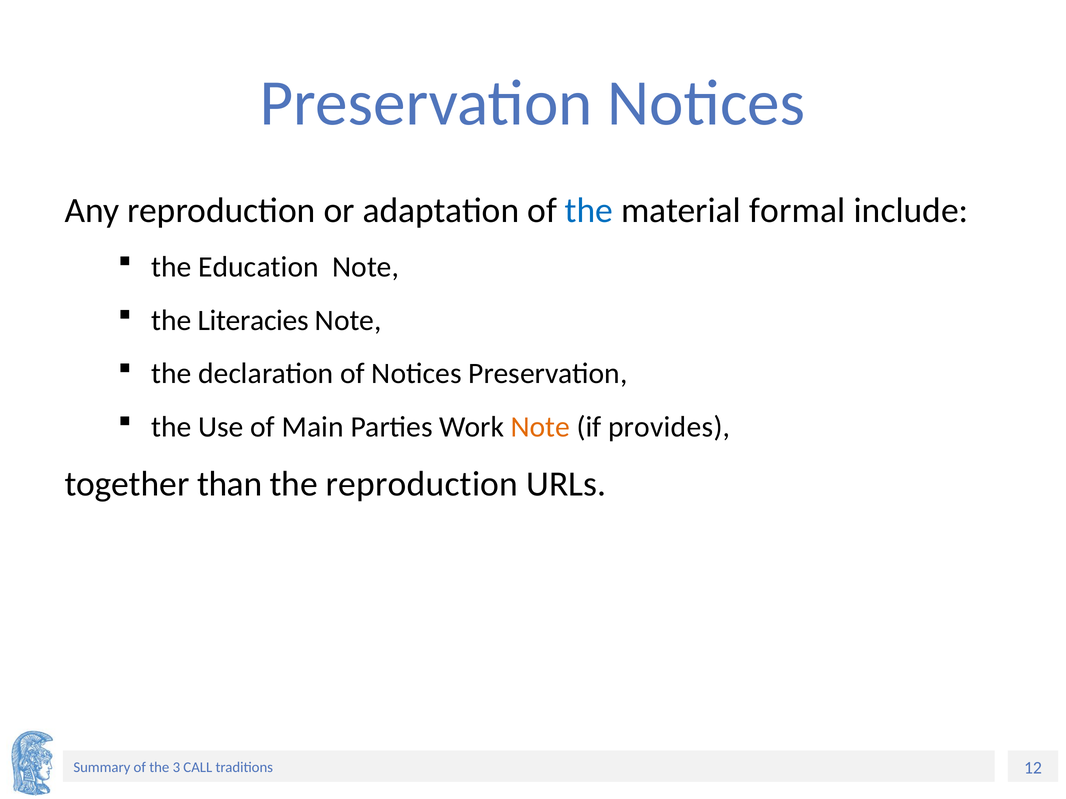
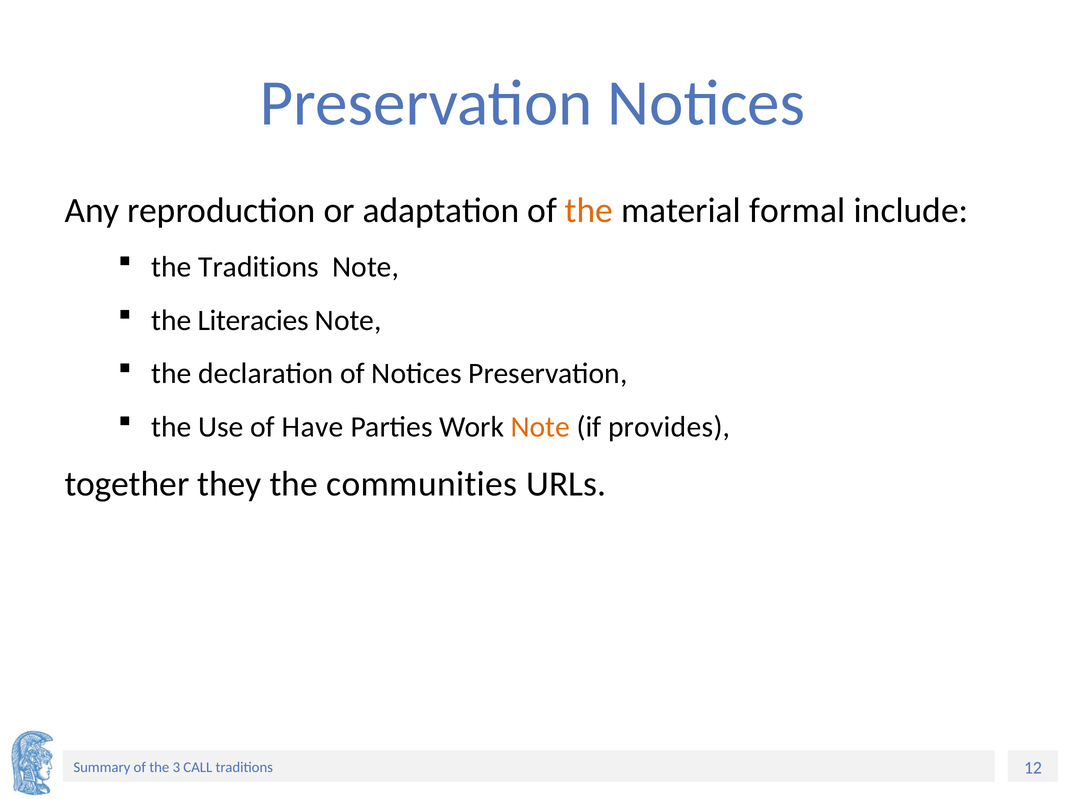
the colour: blue -> orange (589, 211)
the Education: Education -> Traditions (259, 267)
Main: Main -> Have (313, 427)
than: than -> they (229, 484)
the reproduction: reproduction -> communities (422, 484)
